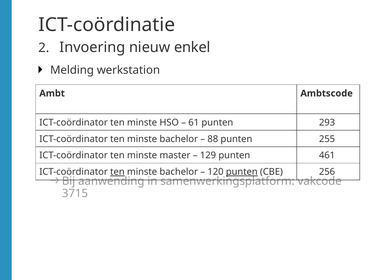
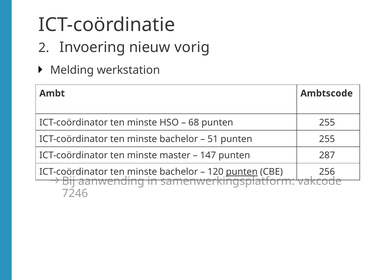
enkel: enkel -> vorig (192, 47)
61: 61 -> 68 (194, 123)
293: 293 -> 255 (327, 123)
88: 88 -> 51 (213, 139)
129: 129 -> 147 (208, 156)
461: 461 -> 287 (327, 156)
ten underline: present -> none (117, 172)
3715: 3715 -> 7246 (75, 194)
